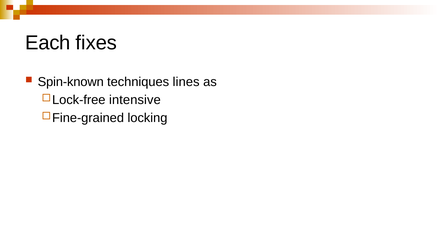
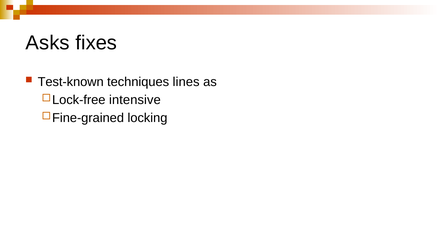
Each: Each -> Asks (48, 43)
Spin-known: Spin-known -> Test-known (71, 82)
